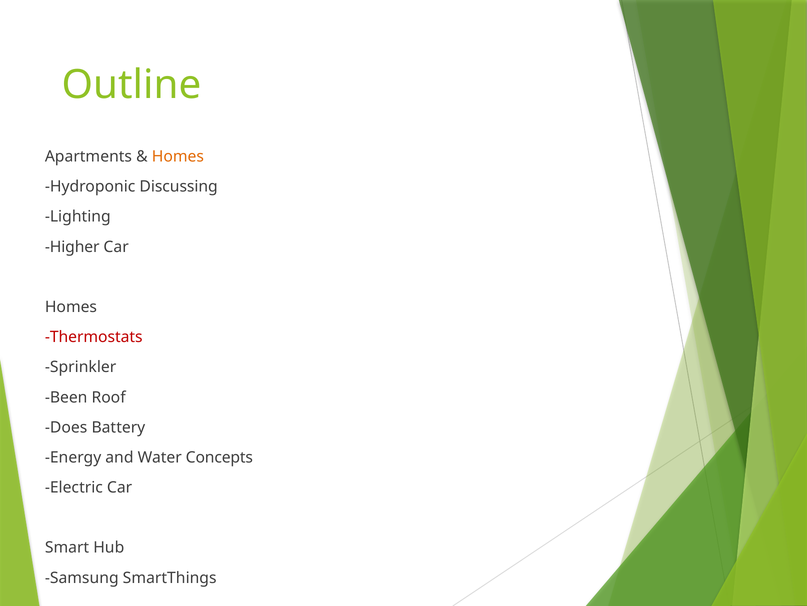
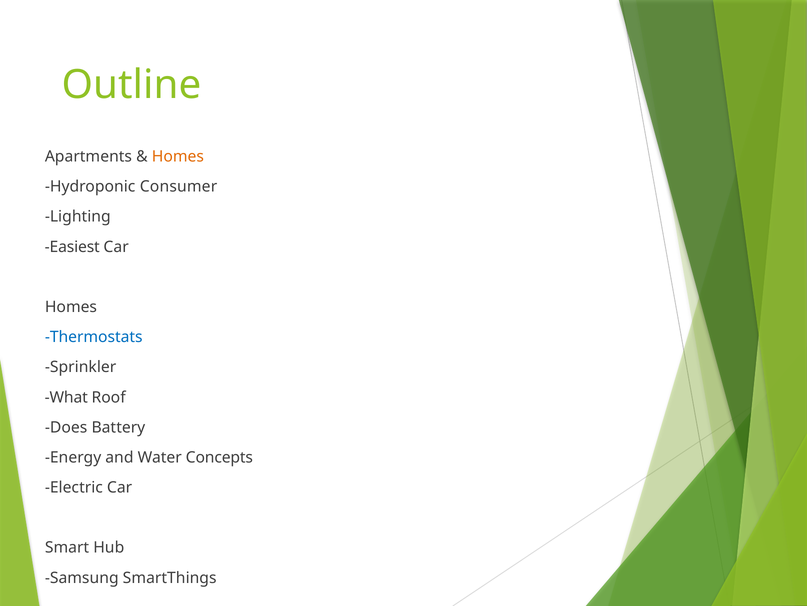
Discussing: Discussing -> Consumer (179, 186)
Higher: Higher -> Easiest (72, 247)
Thermostats colour: red -> blue (94, 337)
Been: Been -> What (66, 397)
